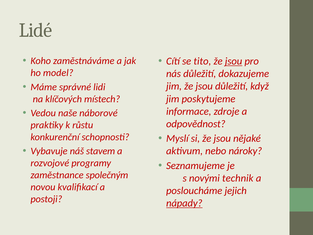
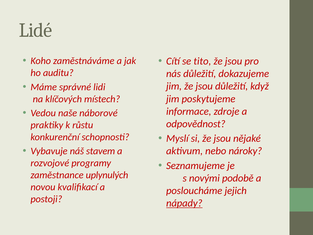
jsou underline: present -> none (234, 61)
model: model -> auditu (58, 73)
společným: společným -> uplynulých (107, 175)
technik: technik -> podobě (238, 178)
